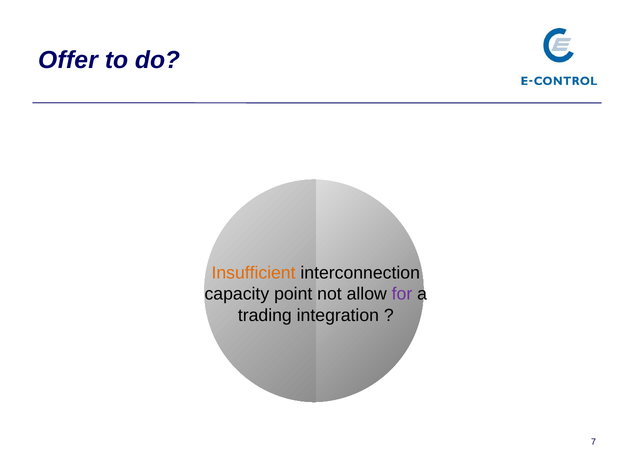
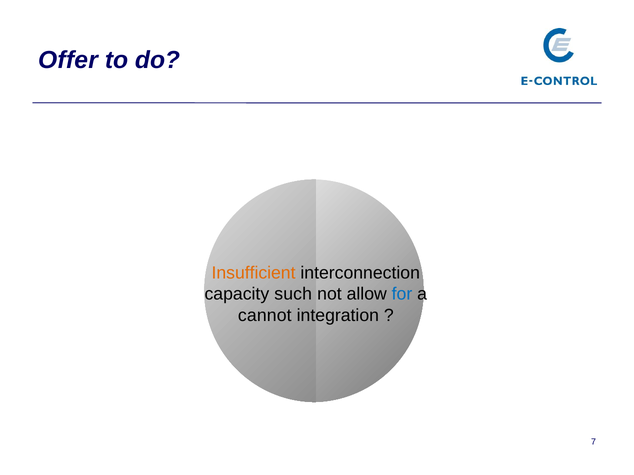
point: point -> such (293, 294)
for colour: purple -> blue (402, 294)
trading: trading -> cannot (265, 316)
